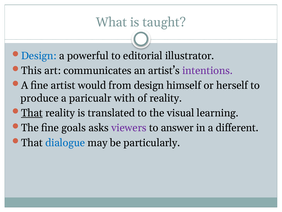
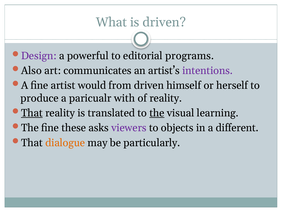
is taught: taught -> driven (164, 22)
Design colour: blue -> purple (39, 56)
illustrator: illustrator -> programs (190, 56)
This: This -> Also (31, 70)
from design: design -> driven (149, 85)
the underline: none -> present (157, 113)
goals: goals -> these (74, 128)
answer: answer -> objects (177, 128)
dialogue colour: blue -> orange (65, 142)
